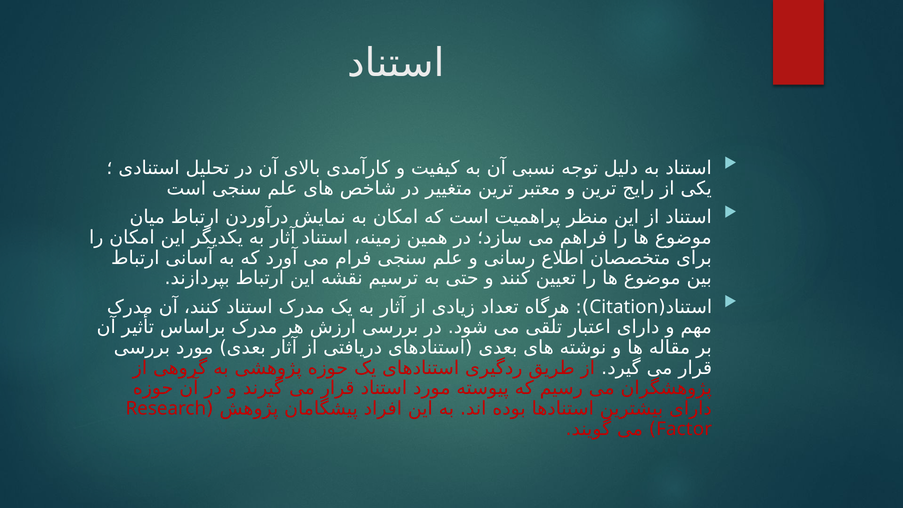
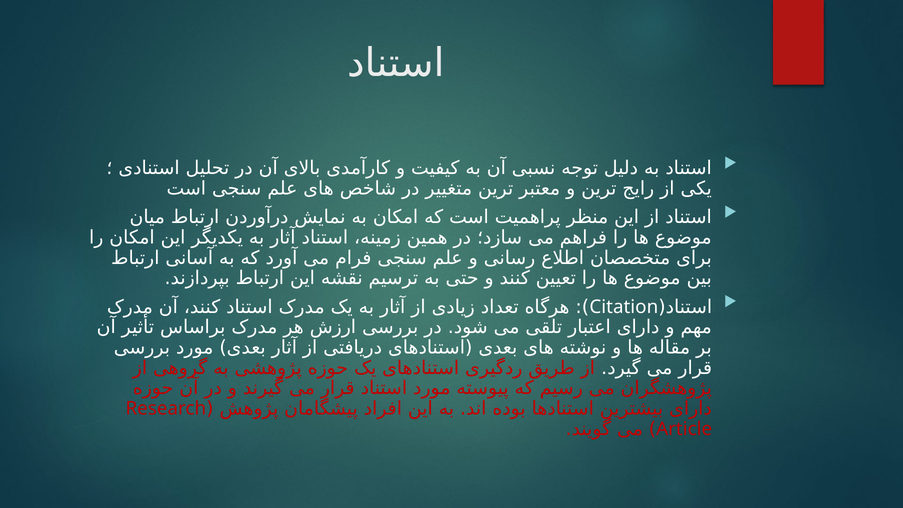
Factor: Factor -> Article (684, 429)
